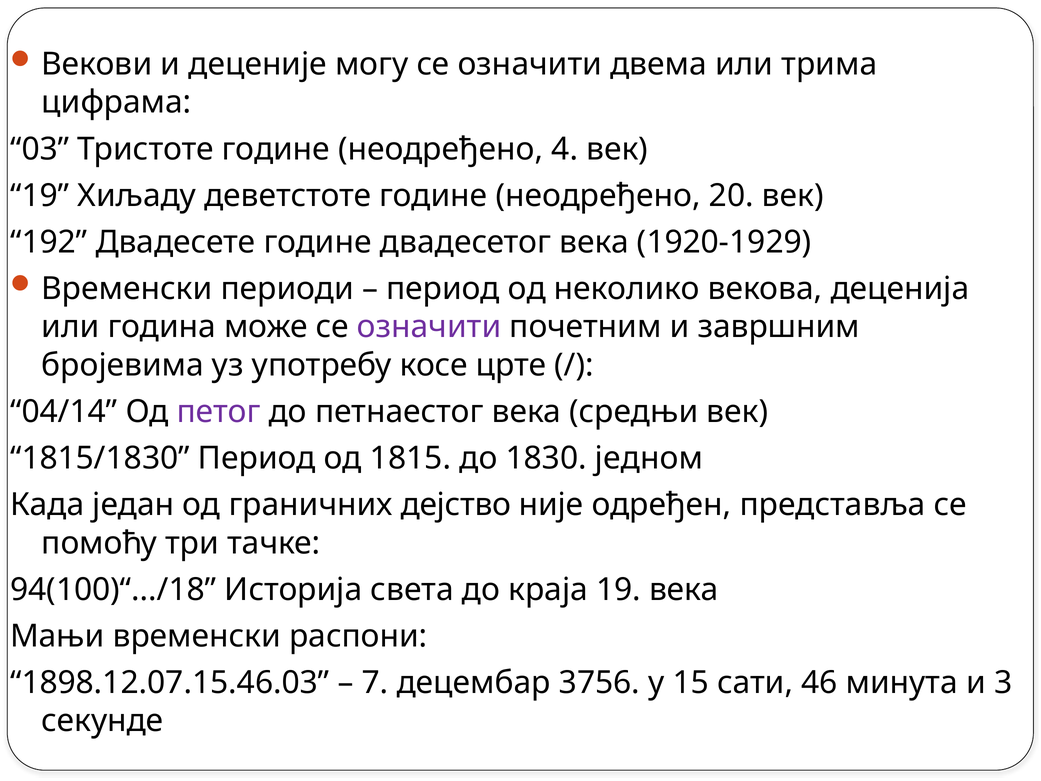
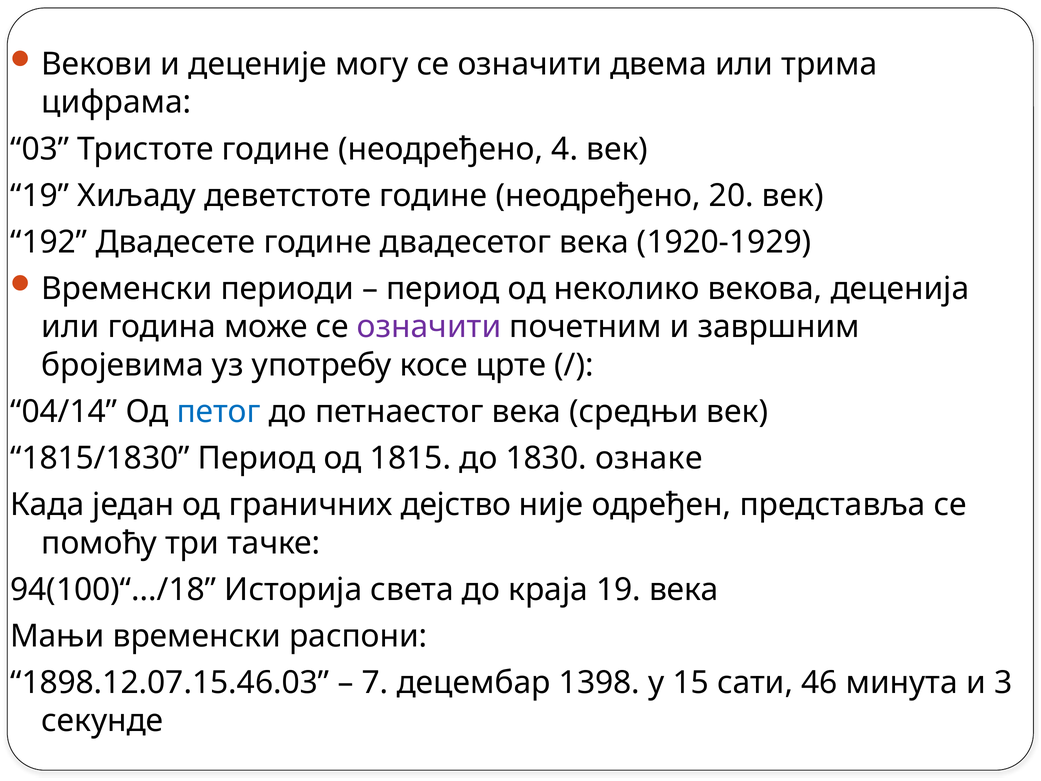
петог colour: purple -> blue (219, 412)
једном: једном -> ознаке (649, 458)
3756: 3756 -> 1398 (599, 683)
